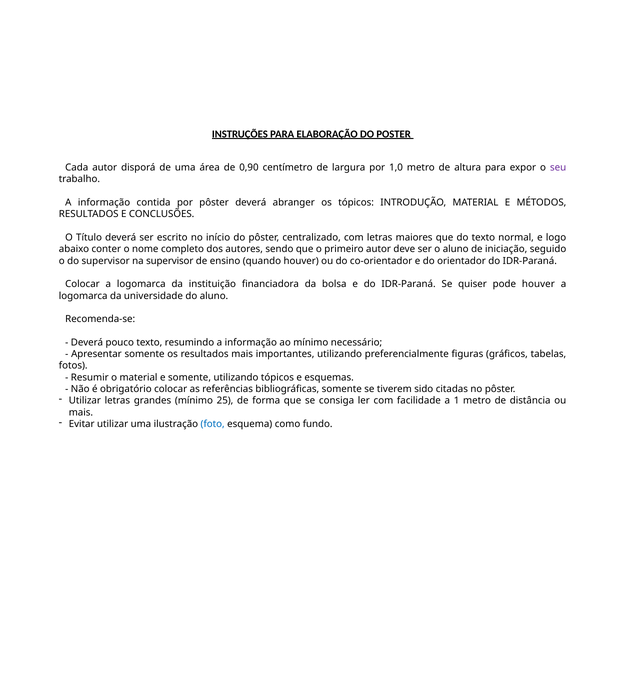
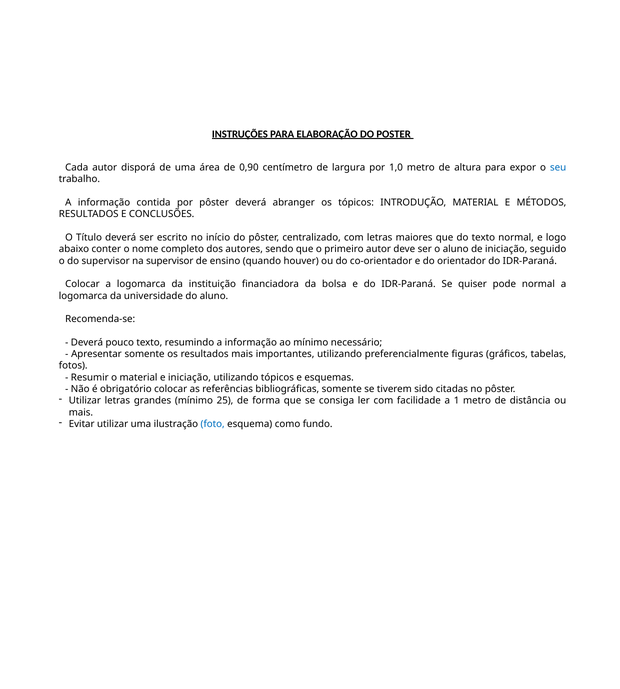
seu colour: purple -> blue (558, 167)
pode houver: houver -> normal (538, 284)
e somente: somente -> iniciação (189, 377)
